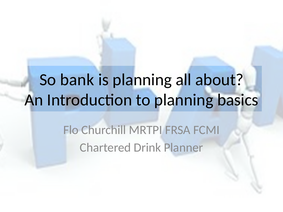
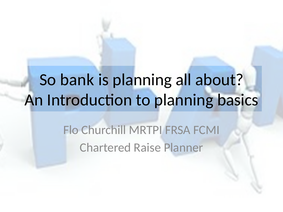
Drink: Drink -> Raise (147, 148)
